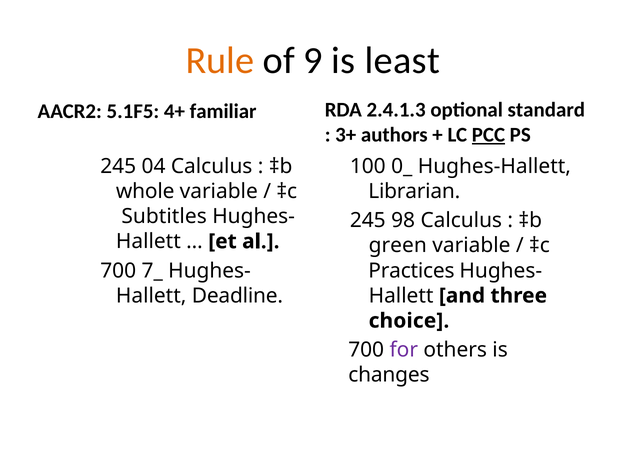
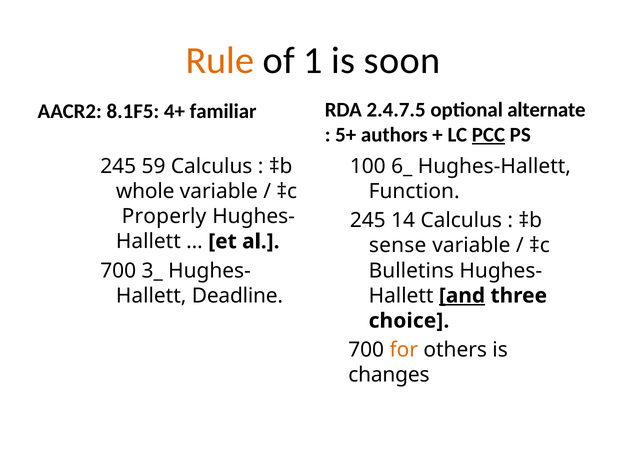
9: 9 -> 1 (313, 61)
least: least -> soon (402, 61)
2.4.1.3: 2.4.1.3 -> 2.4.7.5 (396, 110)
standard: standard -> alternate (546, 110)
5.1F5: 5.1F5 -> 8.1F5 (133, 111)
3+: 3+ -> 5+ (346, 135)
04: 04 -> 59 (154, 166)
0_: 0_ -> 6_ (402, 166)
Librarian: Librarian -> Function (414, 191)
Subtitles: Subtitles -> Properly (164, 216)
98: 98 -> 14 (403, 221)
green: green -> sense (398, 246)
7_: 7_ -> 3_ (152, 271)
Practices: Practices -> Bulletins (411, 271)
and underline: none -> present (462, 296)
for colour: purple -> orange (404, 350)
